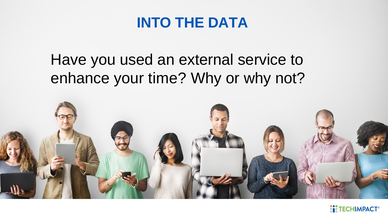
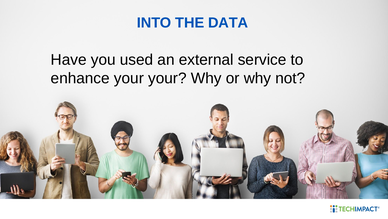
your time: time -> your (167, 78)
